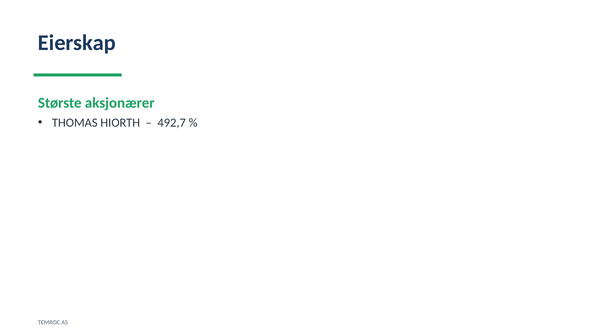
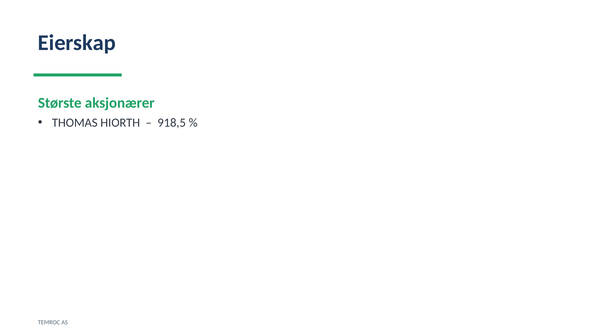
492,7: 492,7 -> 918,5 (172, 123)
